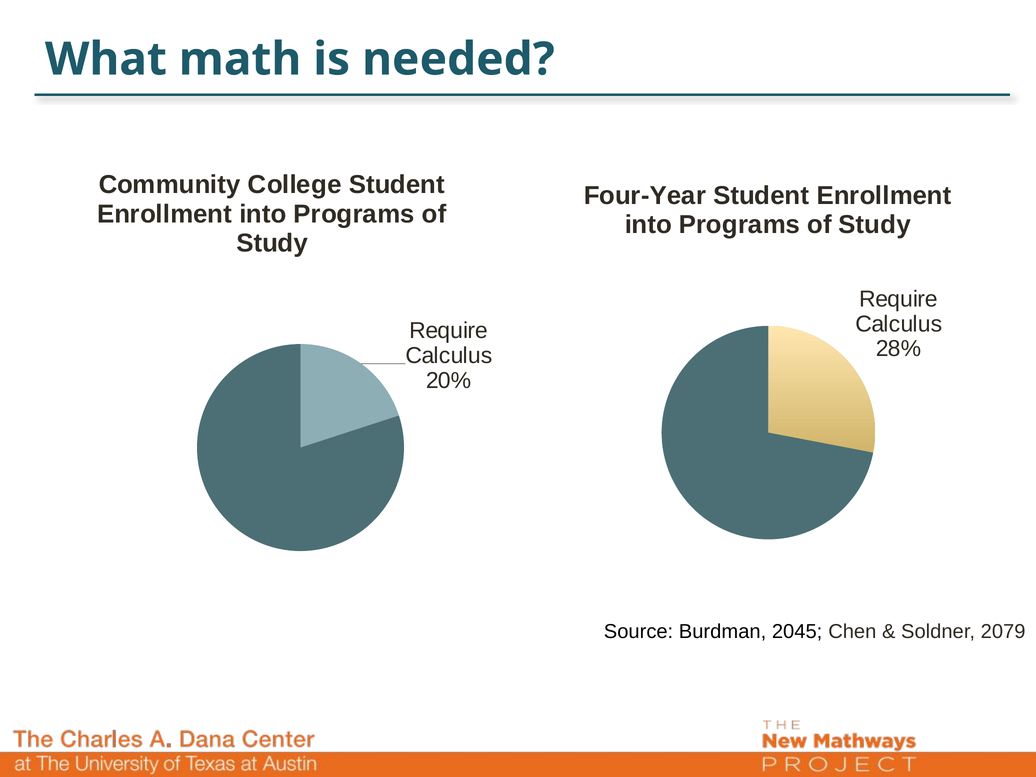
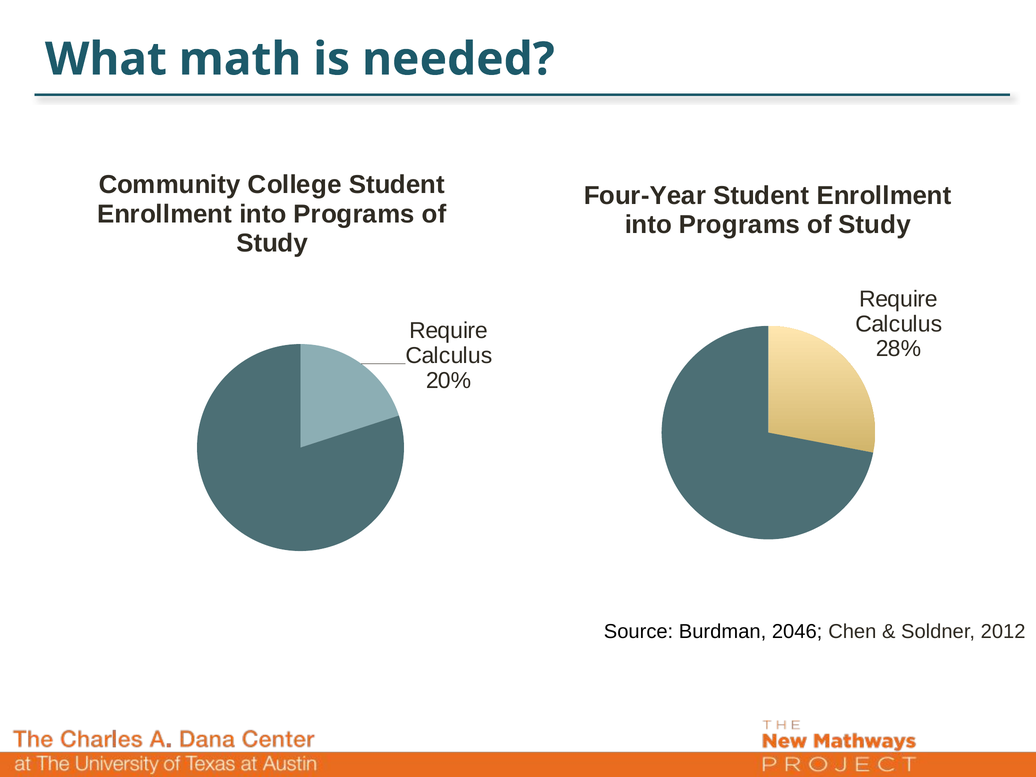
2045: 2045 -> 2046 (797, 632)
2079: 2079 -> 2012 (1003, 632)
